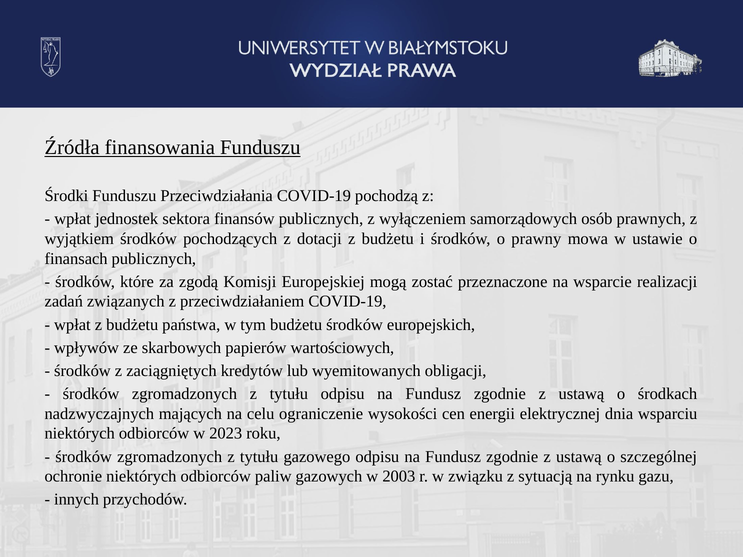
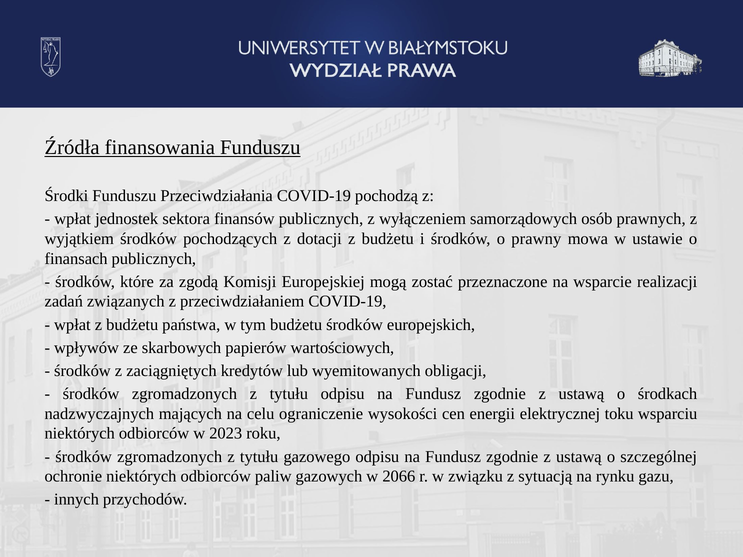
dnia: dnia -> toku (619, 414)
2003: 2003 -> 2066 (399, 477)
